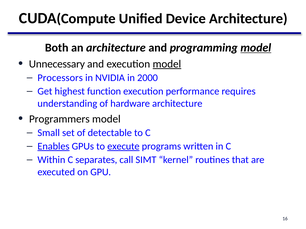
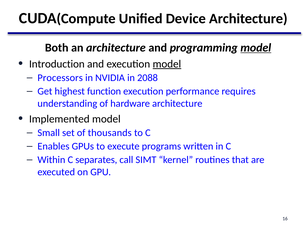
Unnecessary: Unnecessary -> Introduction (57, 64)
2000: 2000 -> 2088 (148, 78)
Programmers: Programmers -> Implemented (59, 119)
detectable: detectable -> thousands (110, 133)
Enables underline: present -> none (53, 147)
execute underline: present -> none (123, 147)
